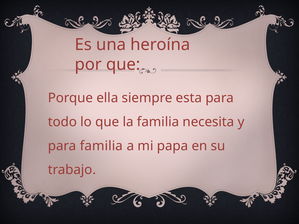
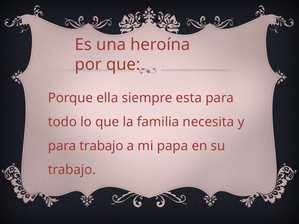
para familia: familia -> trabajo (101, 146)
